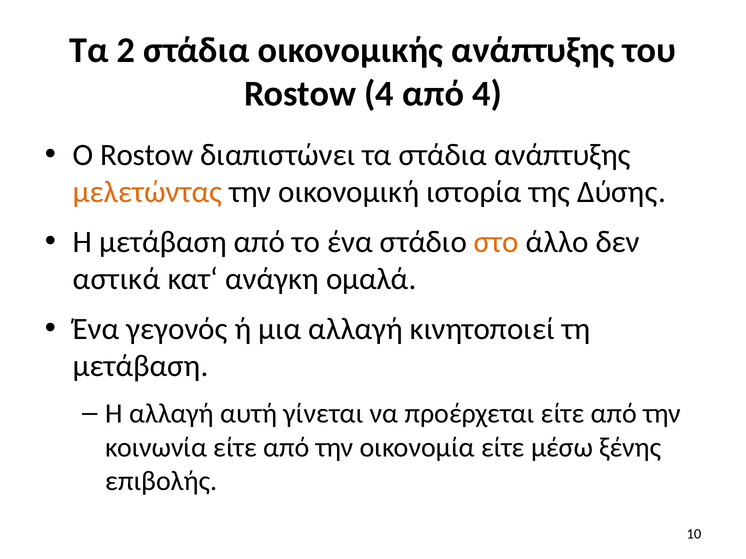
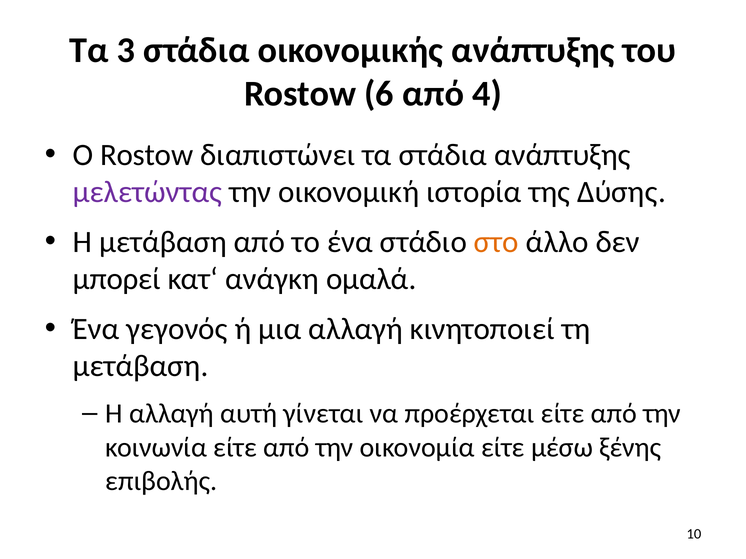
2: 2 -> 3 (126, 50)
Rostow 4: 4 -> 6 (379, 94)
μελετώντας colour: orange -> purple (147, 192)
αστικά: αστικά -> μπορεί (117, 279)
